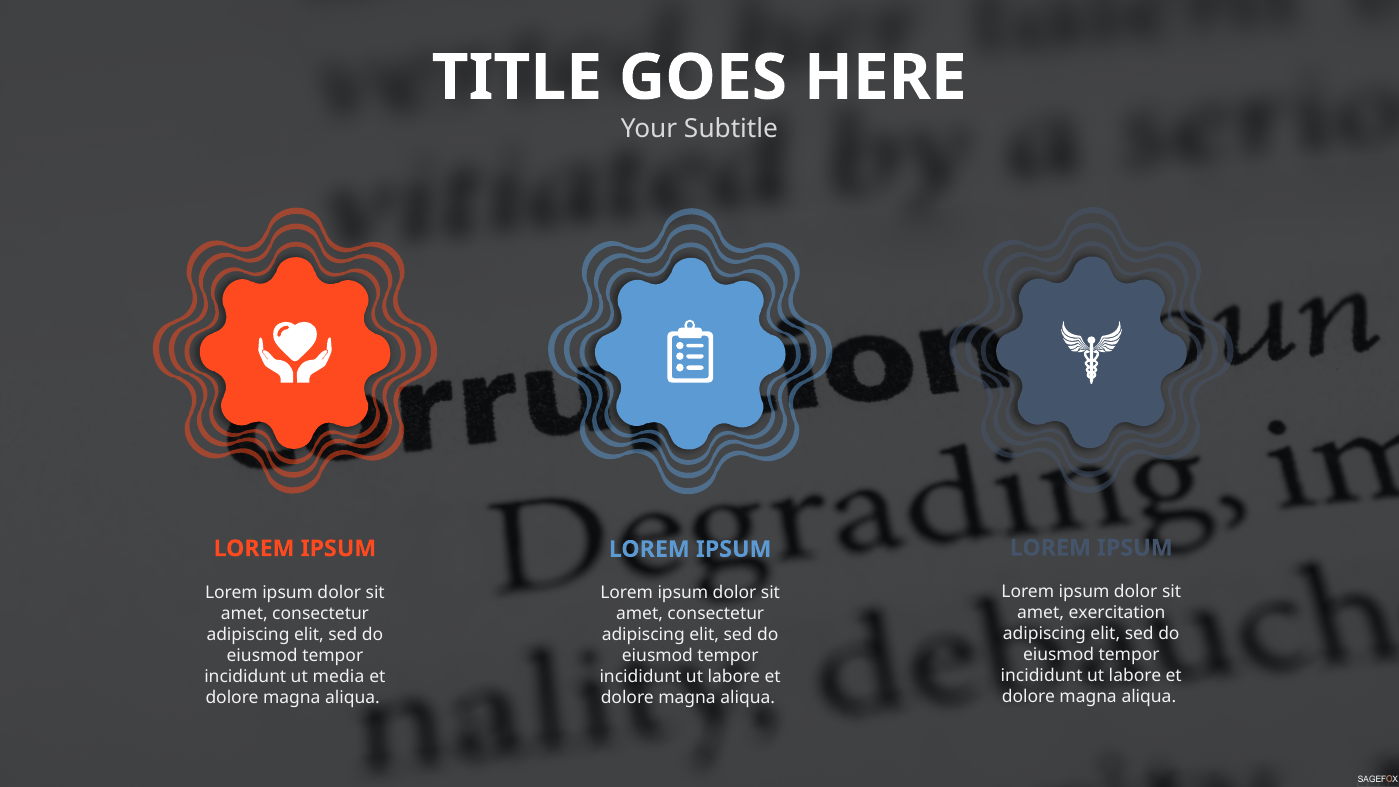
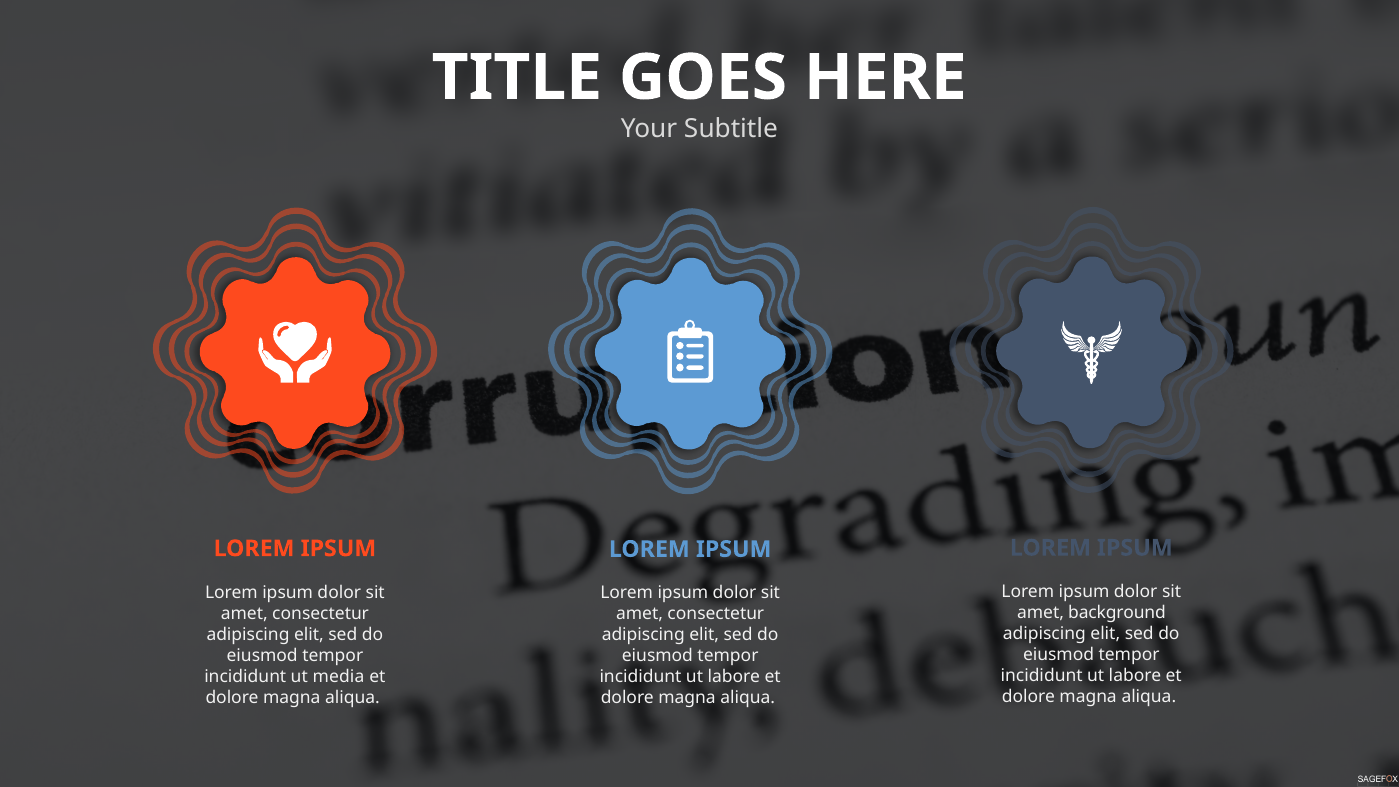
exercitation: exercitation -> background (1117, 613)
